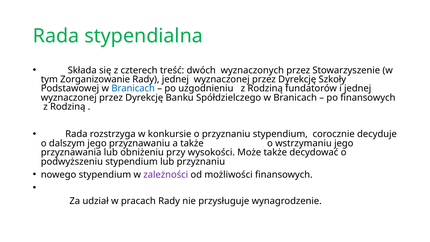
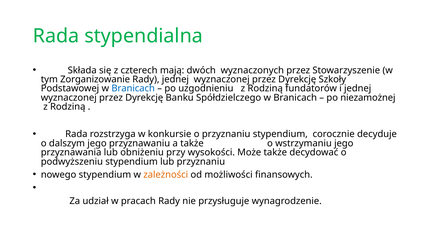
treść: treść -> mają (172, 70)
po finansowych: finansowych -> niezamożnej (368, 98)
zależności colour: purple -> orange (166, 175)
